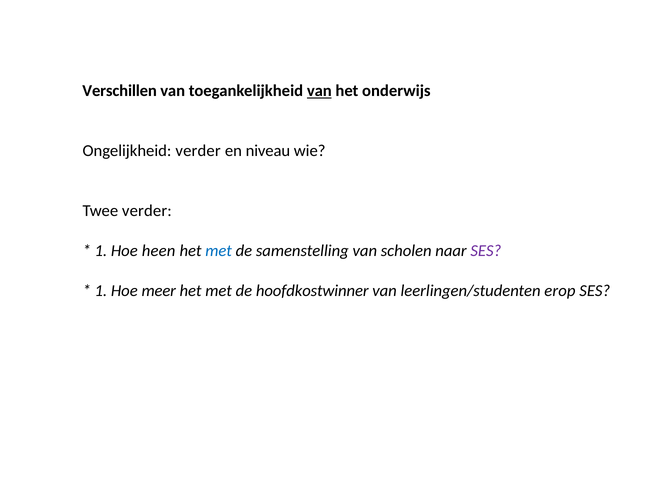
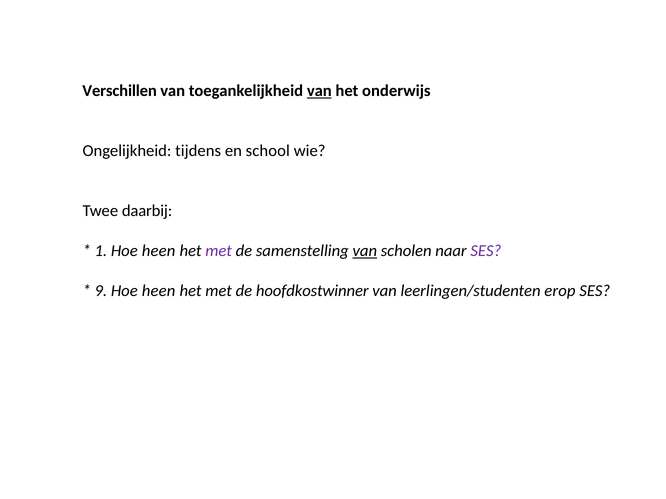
Ongelijkheid verder: verder -> tijdens (198, 151)
niveau: niveau -> school (268, 151)
Twee verder: verder -> daarbij (147, 211)
met colour: blue -> purple (219, 251)
van underline: none -> present (365, 251)
1: 1 -> 9 (101, 291)
meer: meer -> heen (159, 291)
